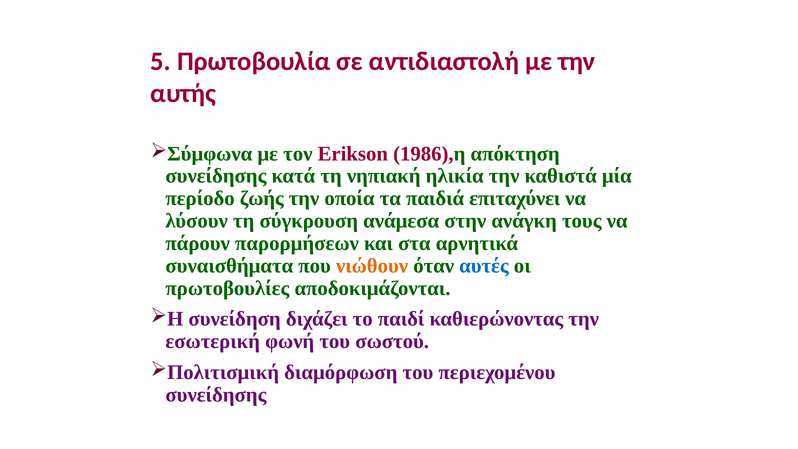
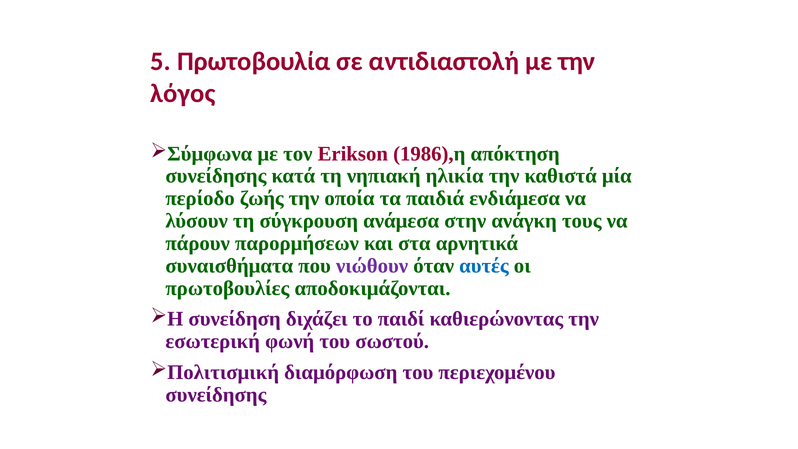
αυτής: αυτής -> λόγος (183, 93)
επιταχύνει: επιταχύνει -> ενδιάμεσα (515, 198)
νιώθουν colour: orange -> purple (372, 266)
